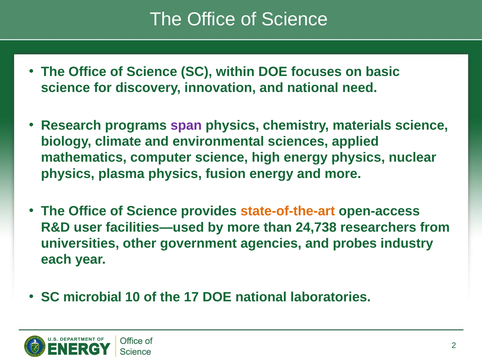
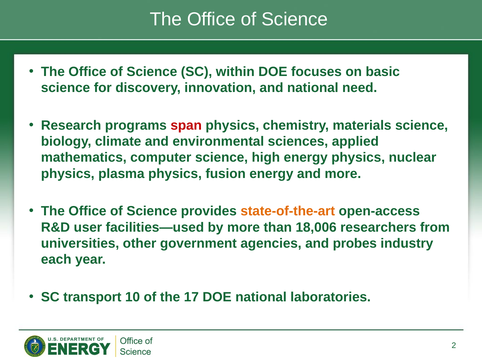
span colour: purple -> red (186, 125)
24,738: 24,738 -> 18,006 (316, 227)
microbial: microbial -> transport (92, 297)
